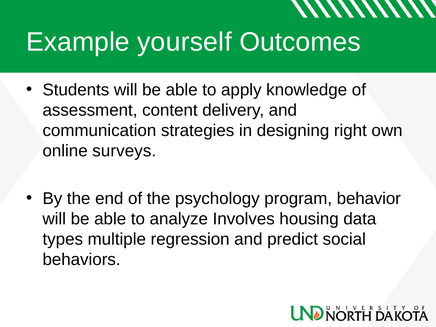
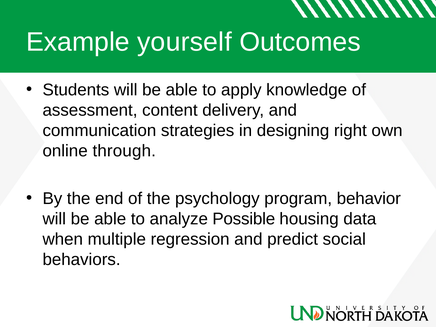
surveys: surveys -> through (124, 151)
Involves: Involves -> Possible (244, 219)
types: types -> when (63, 239)
